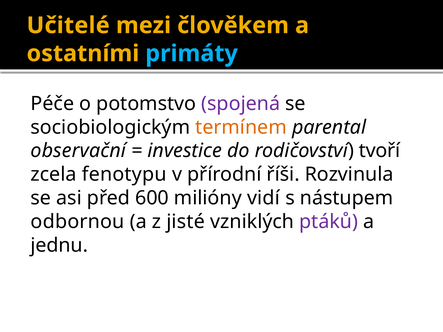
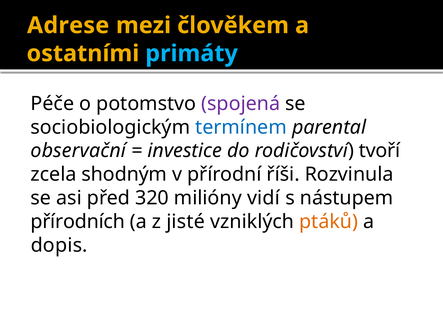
Učitelé: Učitelé -> Adrese (68, 25)
termínem colour: orange -> blue (241, 127)
fenotypu: fenotypu -> shodným (124, 175)
600: 600 -> 320 (152, 198)
odbornou: odbornou -> přírodních (78, 222)
ptáků colour: purple -> orange (329, 222)
jednu: jednu -> dopis (59, 246)
